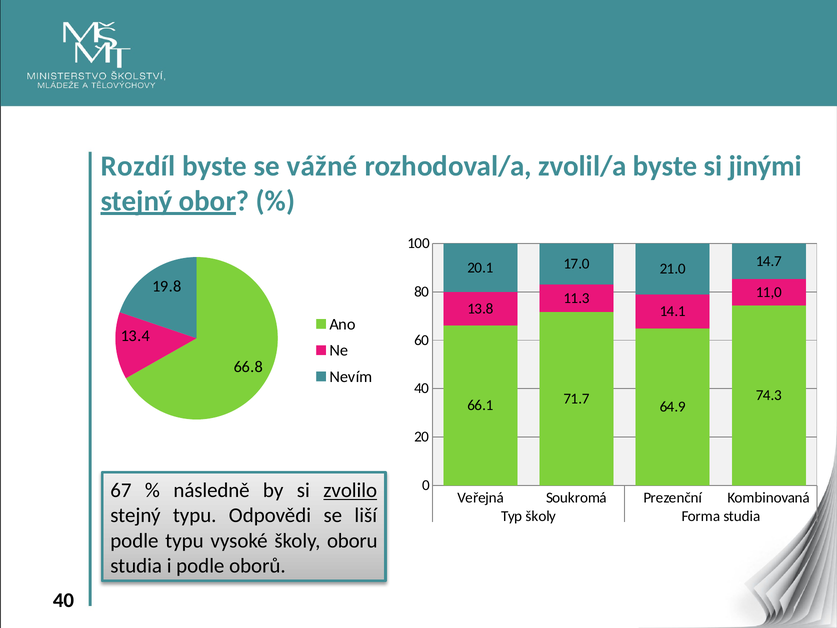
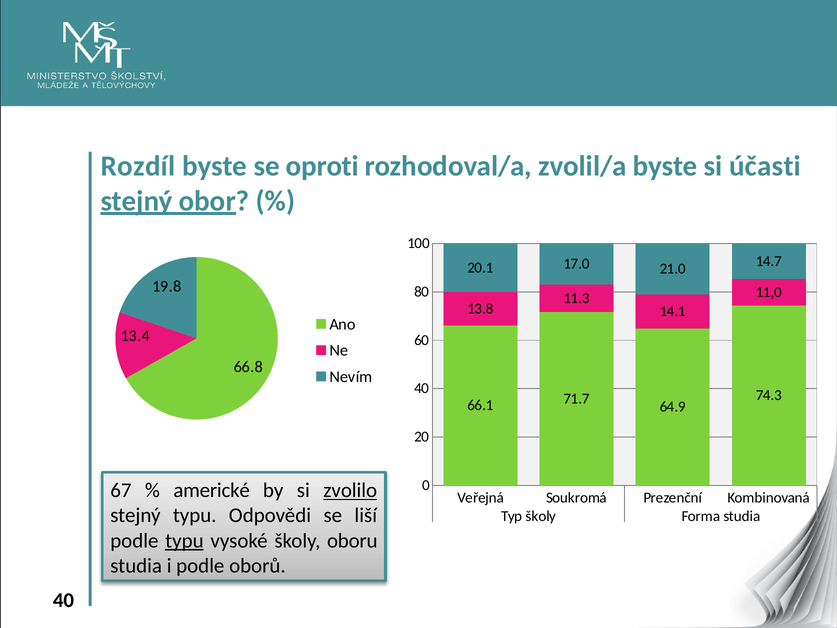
vážné: vážné -> oproti (322, 166)
jinými: jinými -> účasti (765, 166)
následně: následně -> americké (212, 490)
typu underline: none -> present (184, 540)
